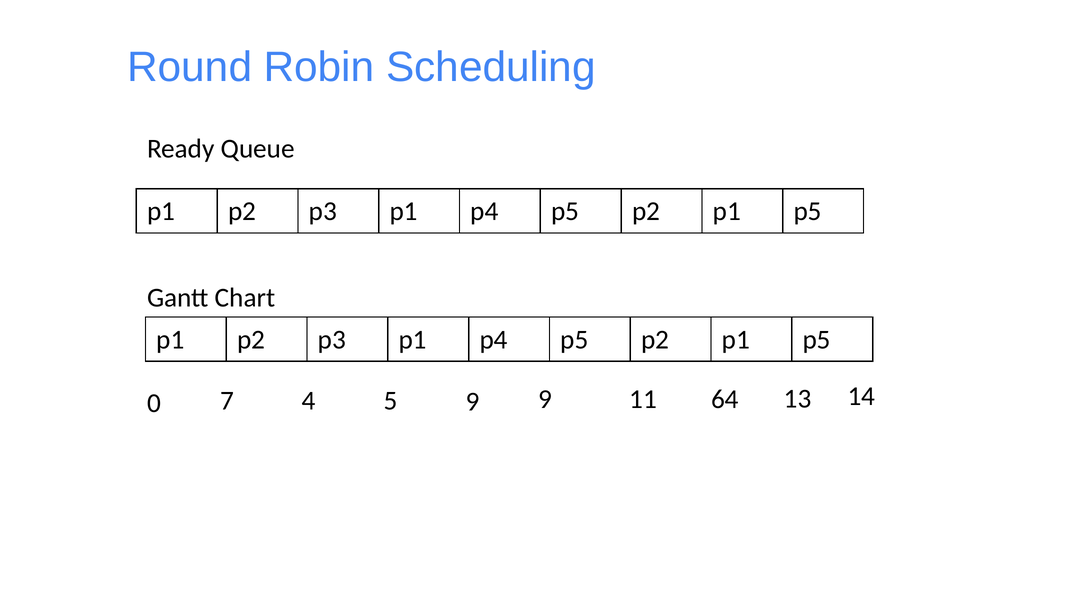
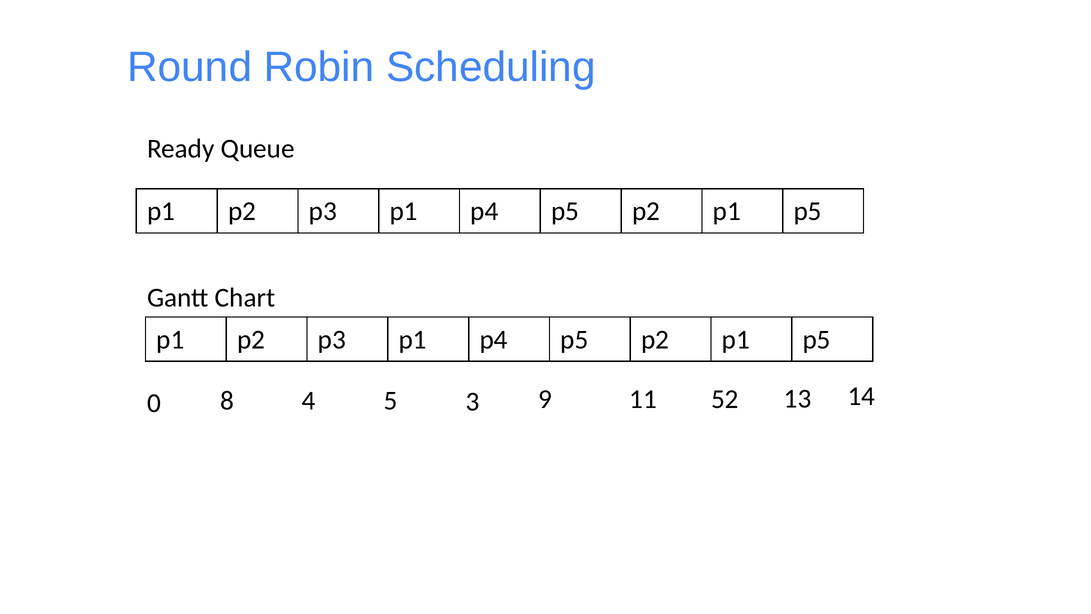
7: 7 -> 8 (227, 400)
5 9: 9 -> 3 (472, 402)
64: 64 -> 52 (725, 399)
